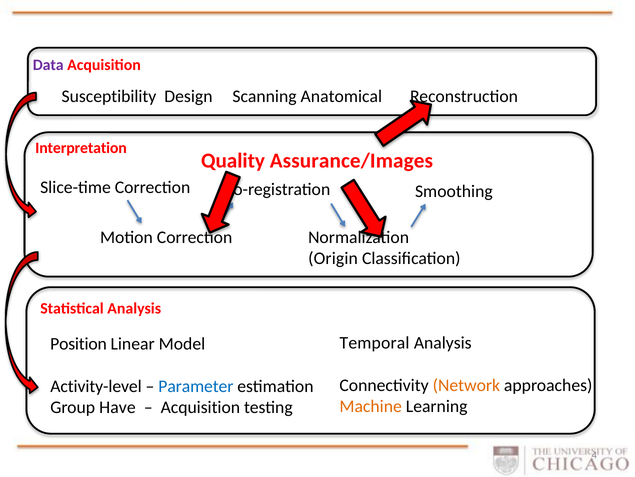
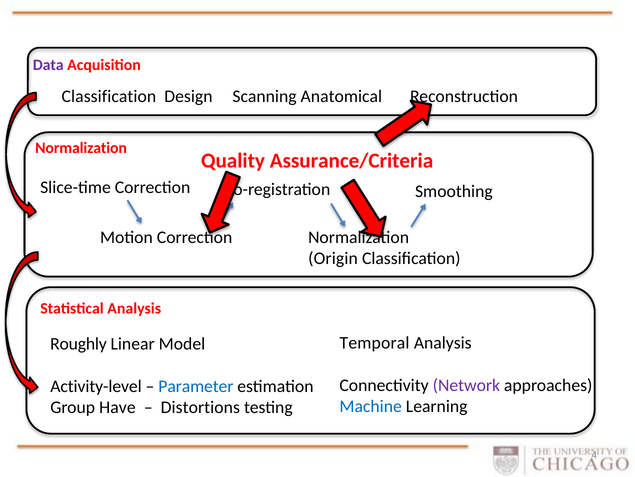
Susceptibility: Susceptibility -> Classification (109, 96)
Interpretation: Interpretation -> Normalization (81, 148)
Assurance/Images: Assurance/Images -> Assurance/Criteria (351, 161)
Position: Position -> Roughly (79, 343)
Network colour: orange -> purple (466, 385)
Machine colour: orange -> blue (371, 406)
Acquisition: Acquisition -> Distortions (200, 407)
